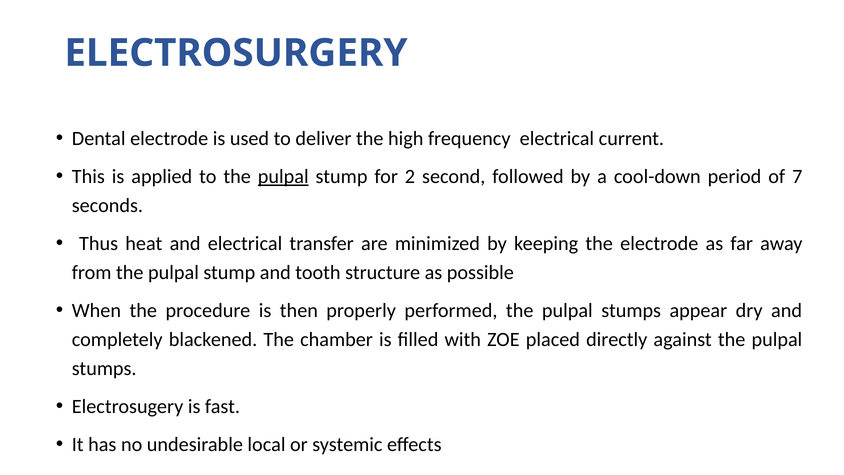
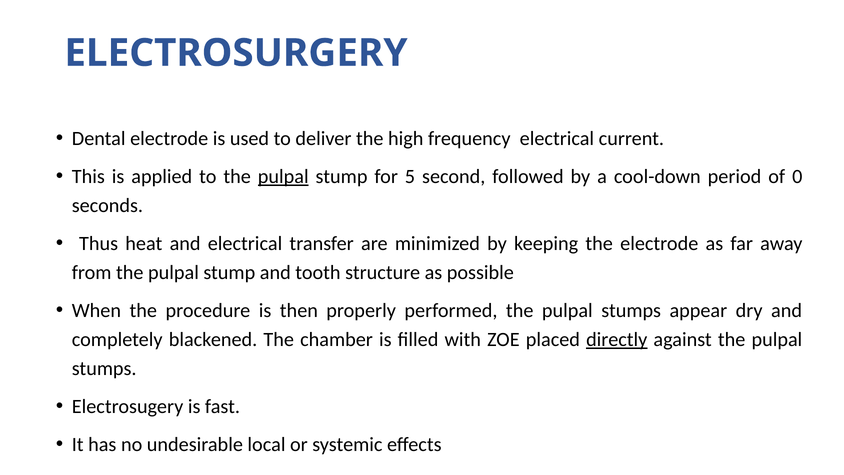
2: 2 -> 5 (410, 176)
7: 7 -> 0 (797, 176)
directly underline: none -> present (617, 339)
